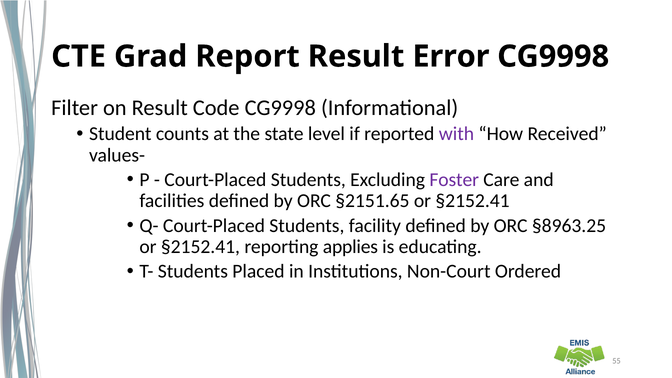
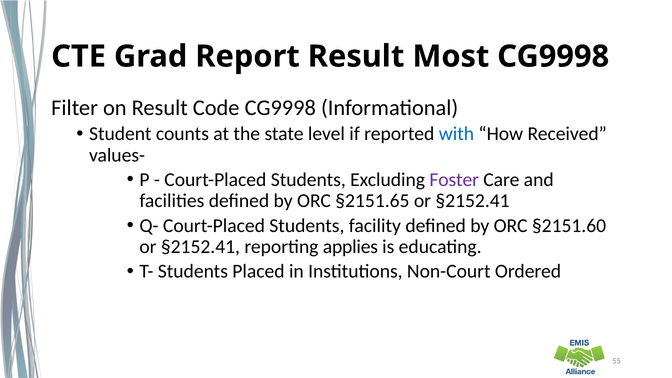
Error: Error -> Most (451, 56)
with colour: purple -> blue (456, 134)
§8963.25: §8963.25 -> §2151.60 (569, 226)
